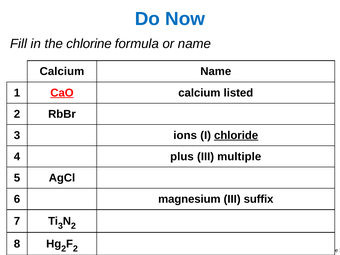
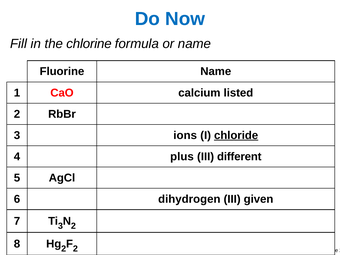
Calcium: Calcium -> Fluorine (62, 72)
CaO underline: present -> none (62, 93)
multiple: multiple -> different (239, 157)
magnesium: magnesium -> dihydrogen (189, 199)
suffix: suffix -> given (259, 199)
